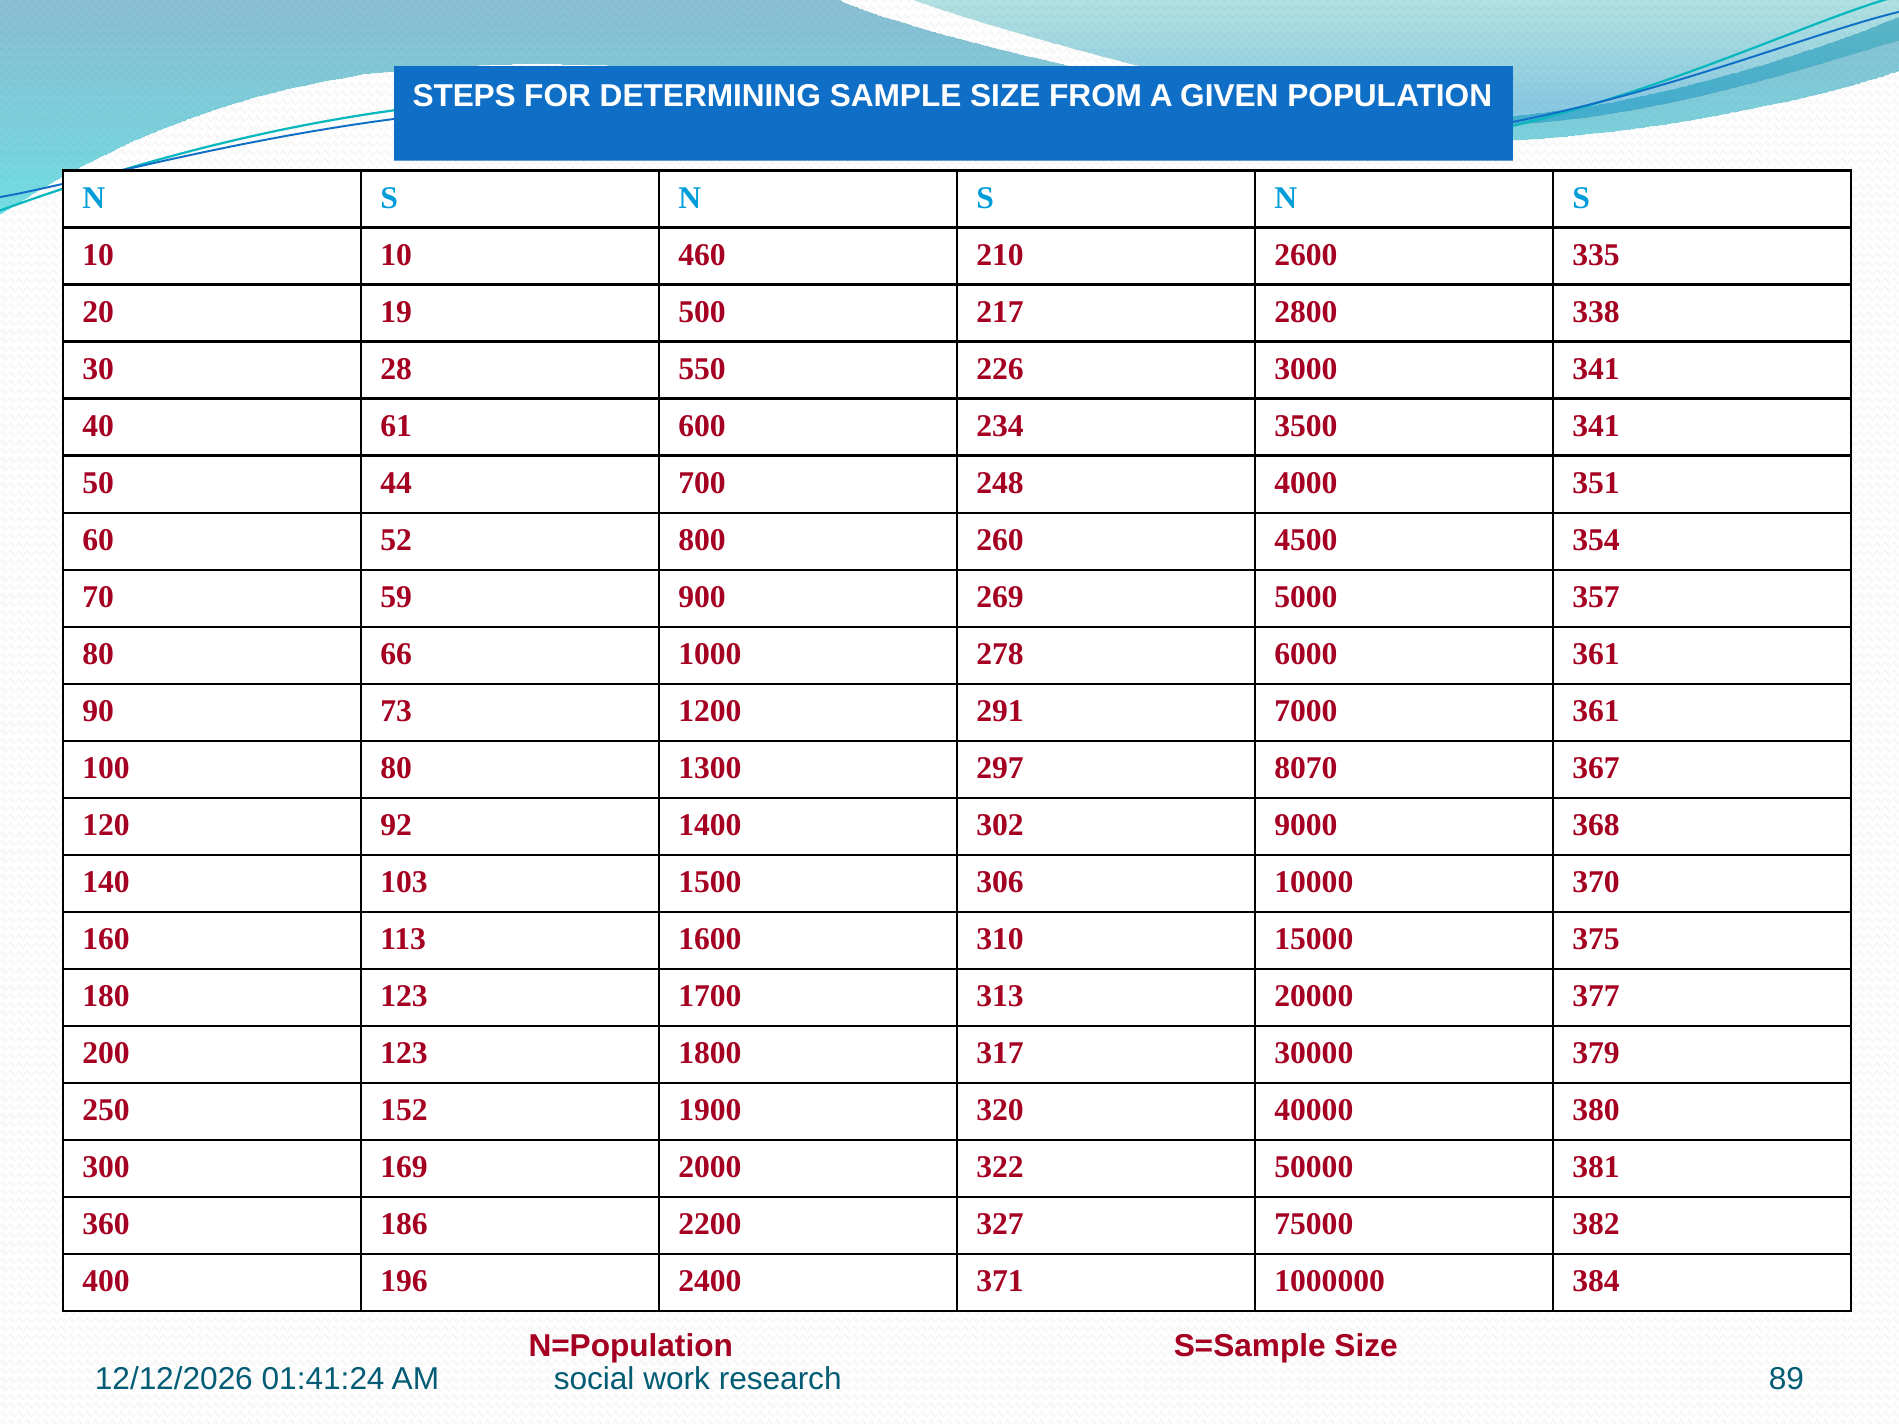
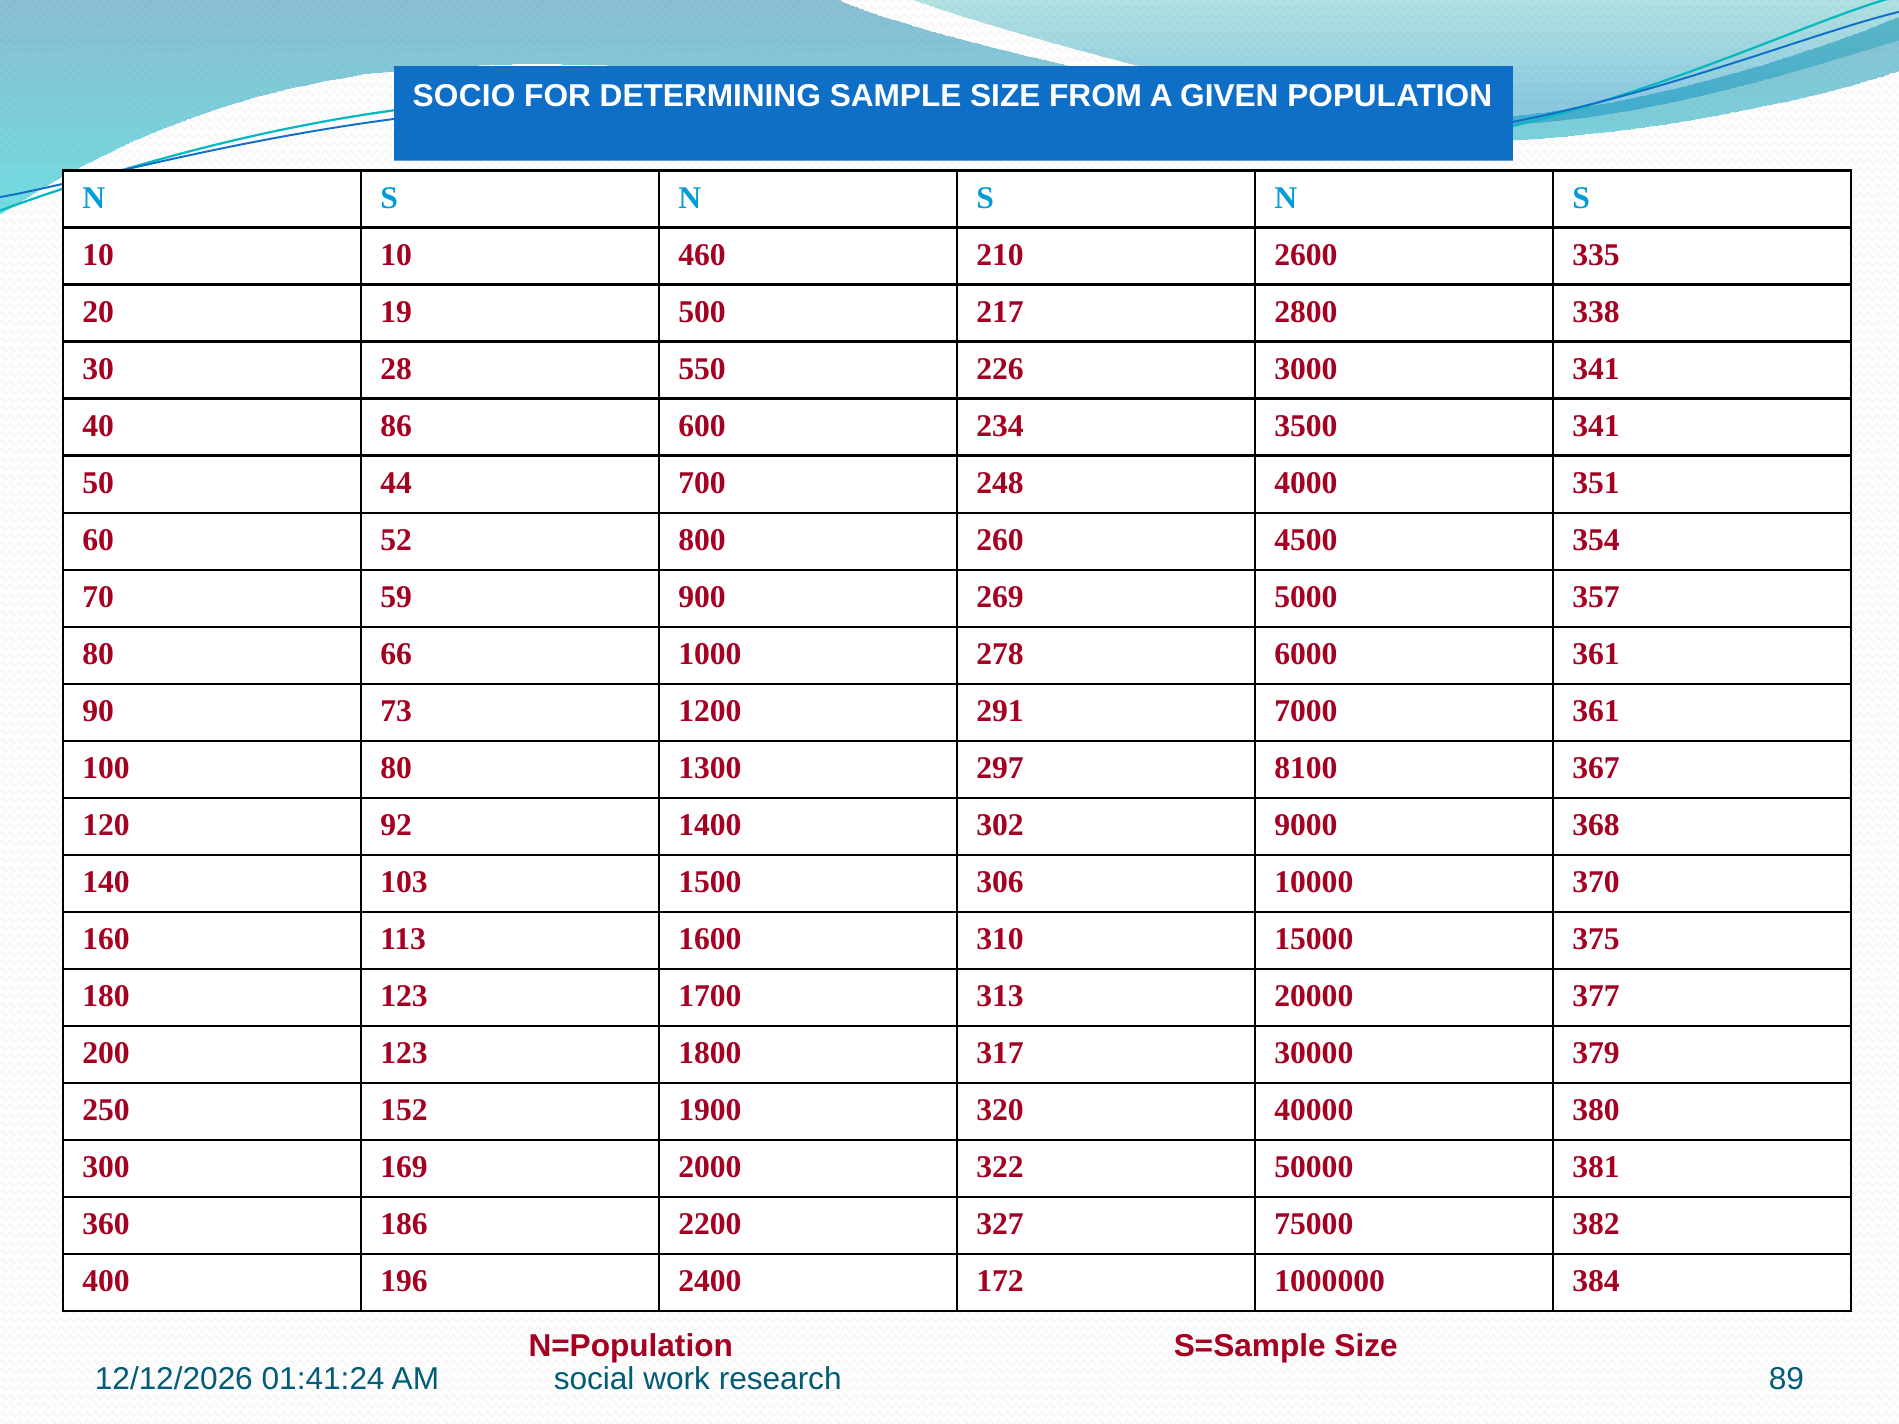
STEPS: STEPS -> SOCIO (464, 97)
61: 61 -> 86 (396, 426)
8070: 8070 -> 8100 (1306, 768)
371: 371 -> 172 (1000, 1282)
